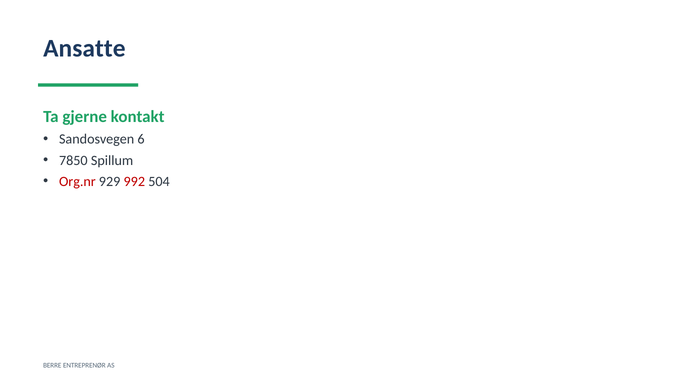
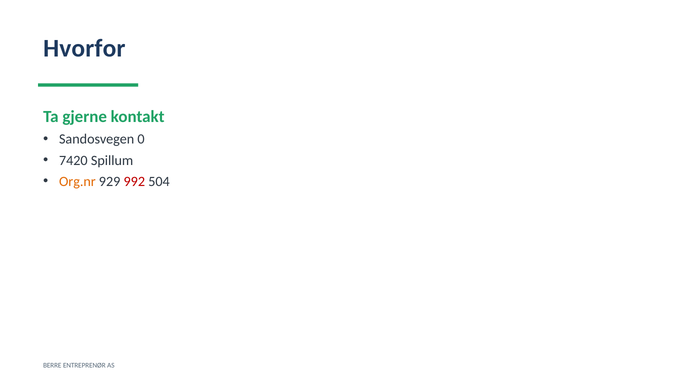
Ansatte: Ansatte -> Hvorfor (84, 48)
6: 6 -> 0 (141, 139)
7850: 7850 -> 7420 (73, 161)
Org.nr colour: red -> orange (77, 182)
